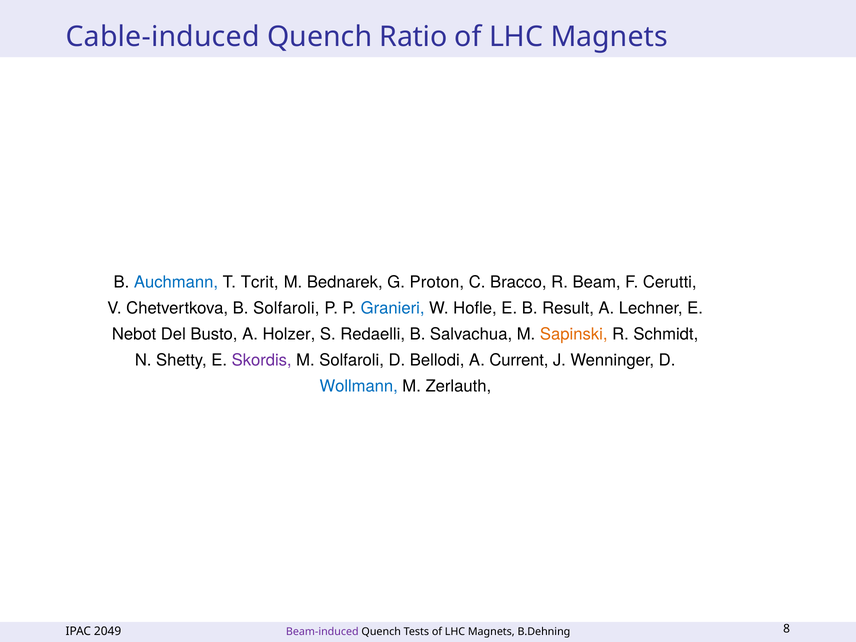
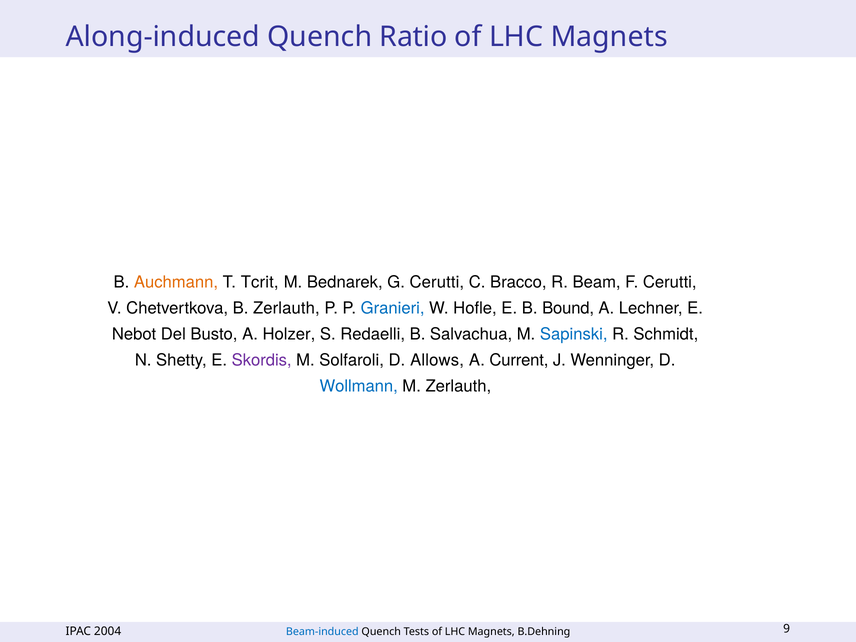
Cable-induced: Cable-induced -> Along-induced (163, 37)
Auchmann colour: blue -> orange (176, 282)
G Proton: Proton -> Cerutti (437, 282)
B Solfaroli: Solfaroli -> Zerlauth (286, 308)
Result: Result -> Bound (568, 308)
Sapinski colour: orange -> blue (574, 334)
Bellodi: Bellodi -> Allows (437, 360)
2049: 2049 -> 2004 (108, 631)
Beam-induced colour: purple -> blue (322, 632)
8: 8 -> 9 (787, 629)
